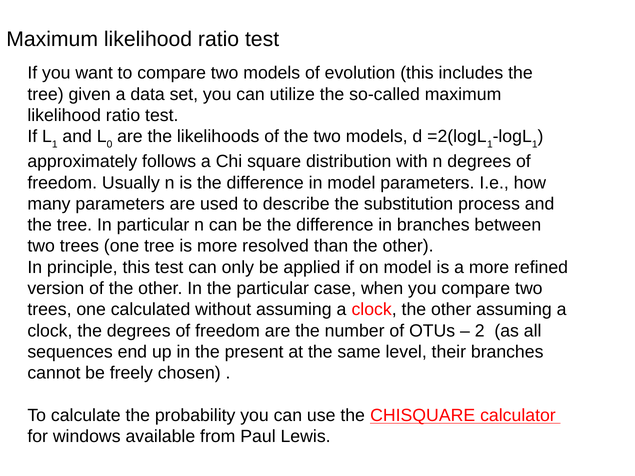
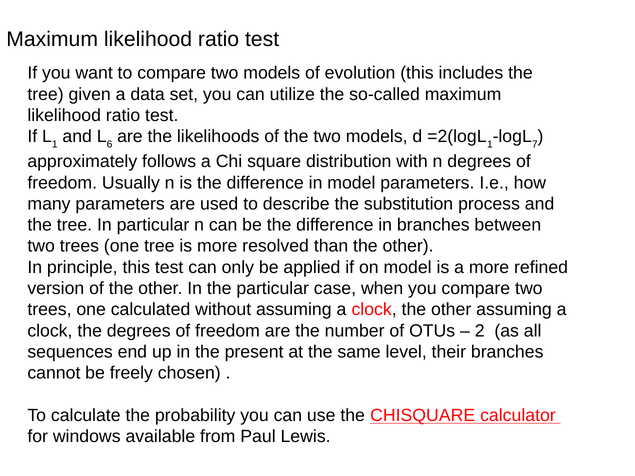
0: 0 -> 6 (110, 144)
1: 1 -> 7 (535, 144)
